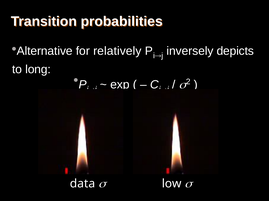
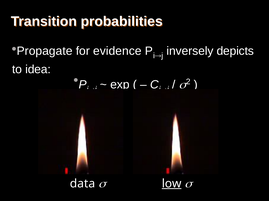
Alternative: Alternative -> Propagate (45, 51)
relatively: relatively -> evidence (117, 51)
long: long -> idea (38, 70)
low underline: none -> present (172, 184)
